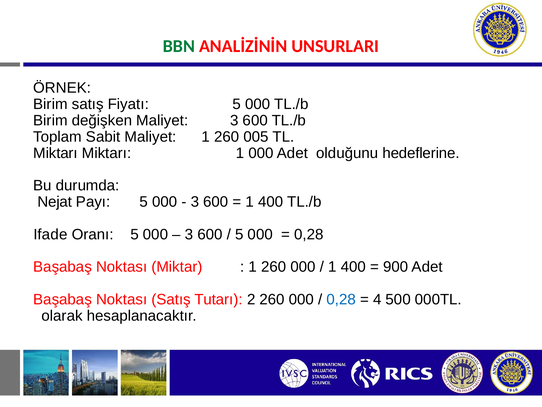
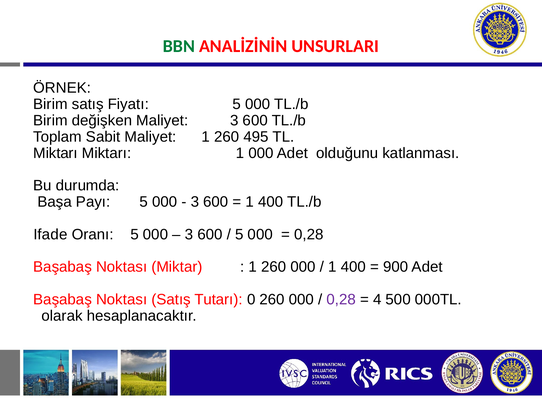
005: 005 -> 495 (256, 137)
hedeflerine: hedeflerine -> katlanması (421, 153)
Nejat: Nejat -> Başa (55, 202)
2: 2 -> 0 (251, 299)
0,28 colour: blue -> purple (341, 299)
